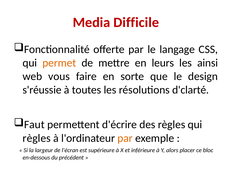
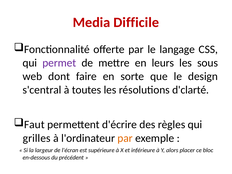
permet colour: orange -> purple (59, 63)
ainsi: ainsi -> sous (208, 63)
vous: vous -> dont (59, 76)
s'réussie: s'réussie -> s'central (42, 90)
règles: règles -> grilles (37, 138)
